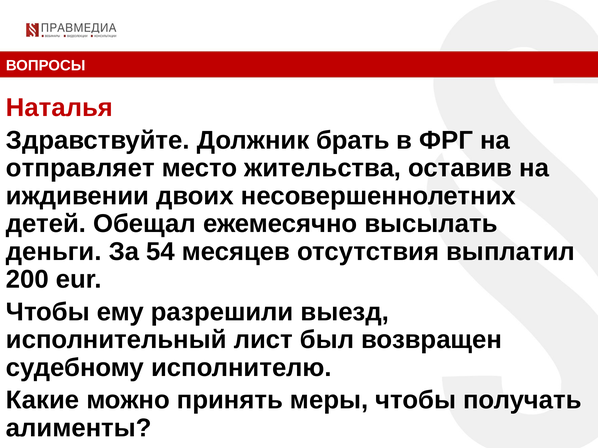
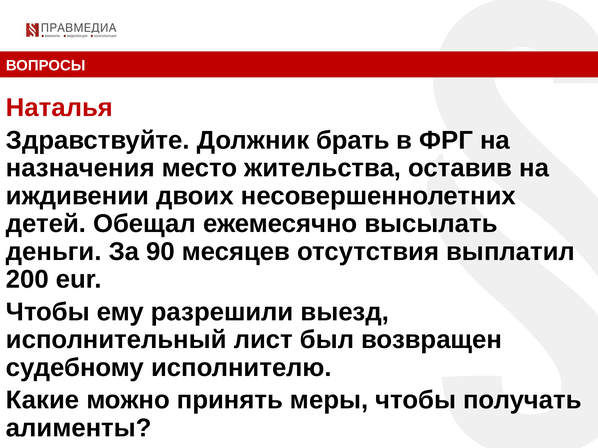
отправляет: отправляет -> назначения (80, 168)
54: 54 -> 90 (160, 252)
